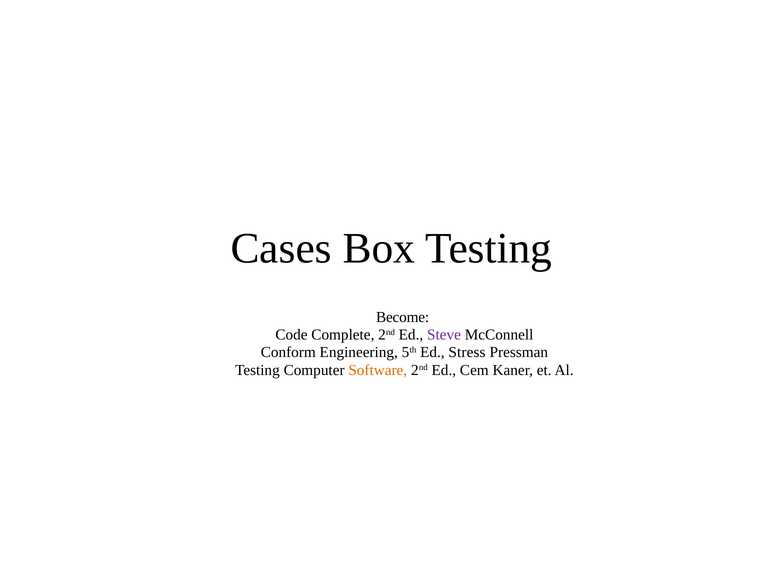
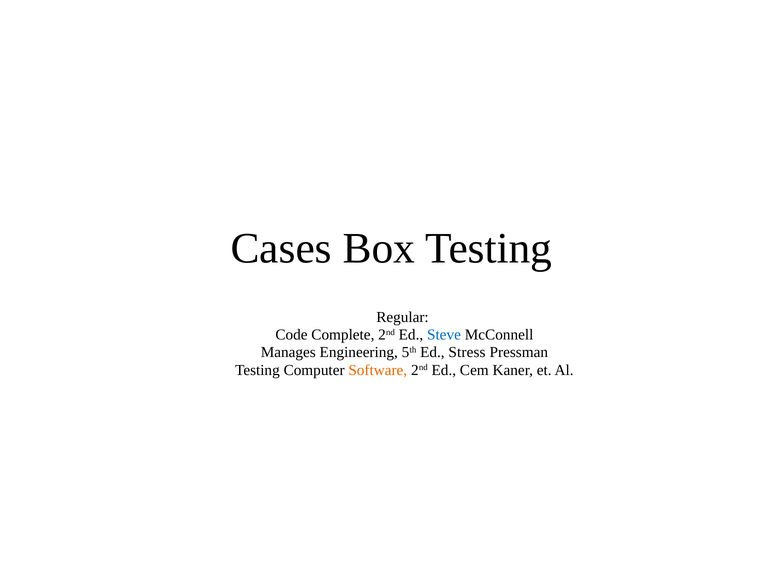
Become: Become -> Regular (403, 317)
Steve colour: purple -> blue (444, 335)
Conform: Conform -> Manages (288, 353)
